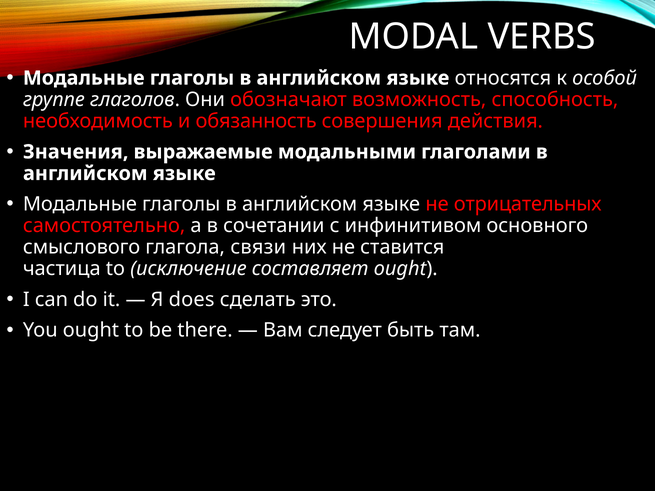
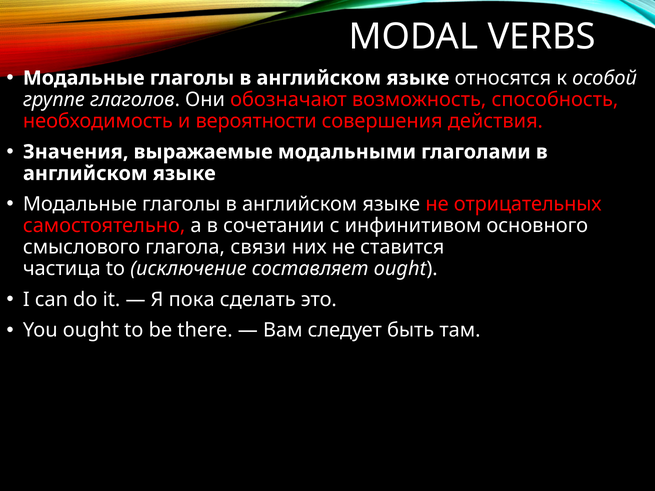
обязанность: обязанность -> вероятности (256, 121)
does: does -> пока (192, 300)
